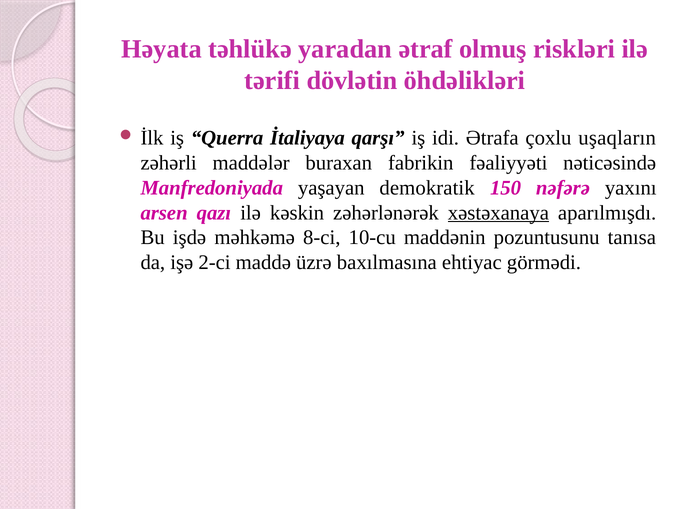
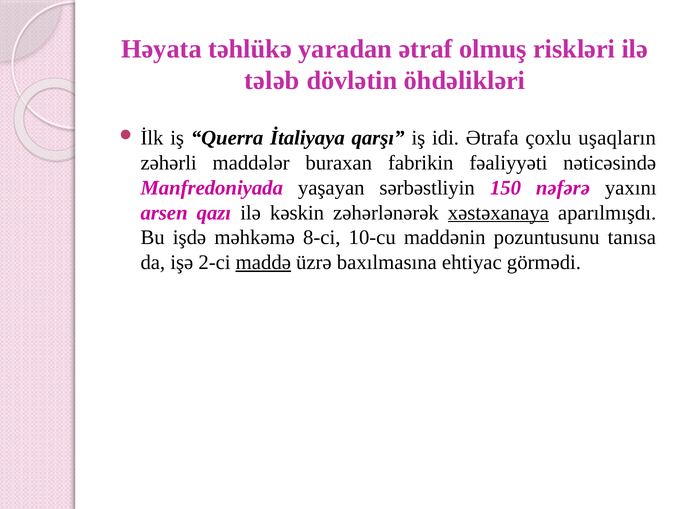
tərifi: tərifi -> tələb (272, 81)
demokratik: demokratik -> sərbəstliyin (427, 188)
maddə underline: none -> present (263, 263)
